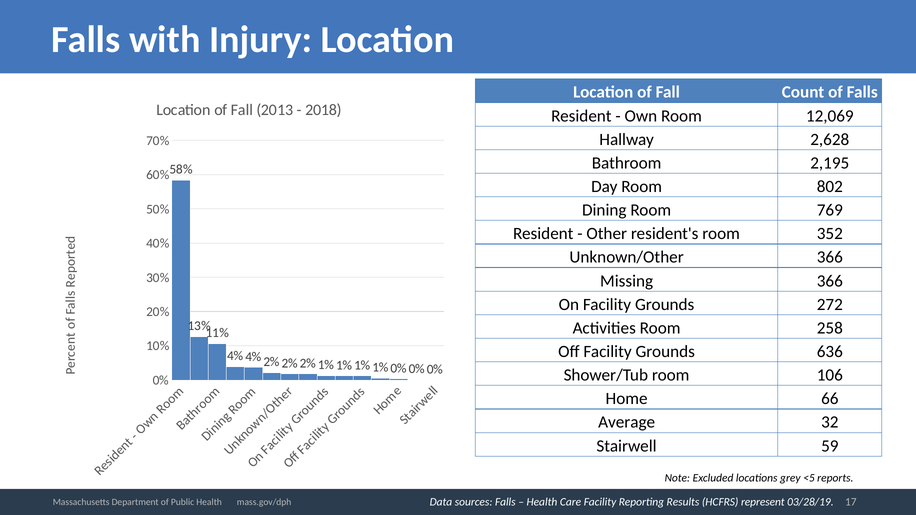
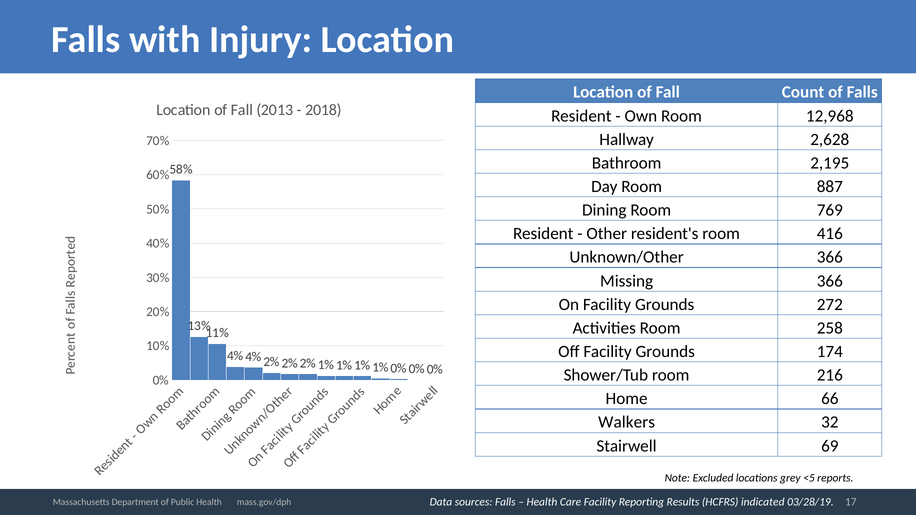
12,069: 12,069 -> 12,968 (830, 116)
802: 802 -> 887 (830, 187)
352: 352 -> 416 (830, 234)
636: 636 -> 174 (830, 352)
106: 106 -> 216 (830, 375)
Average: Average -> Walkers (627, 423)
59: 59 -> 69 (830, 446)
represent: represent -> indicated (763, 502)
